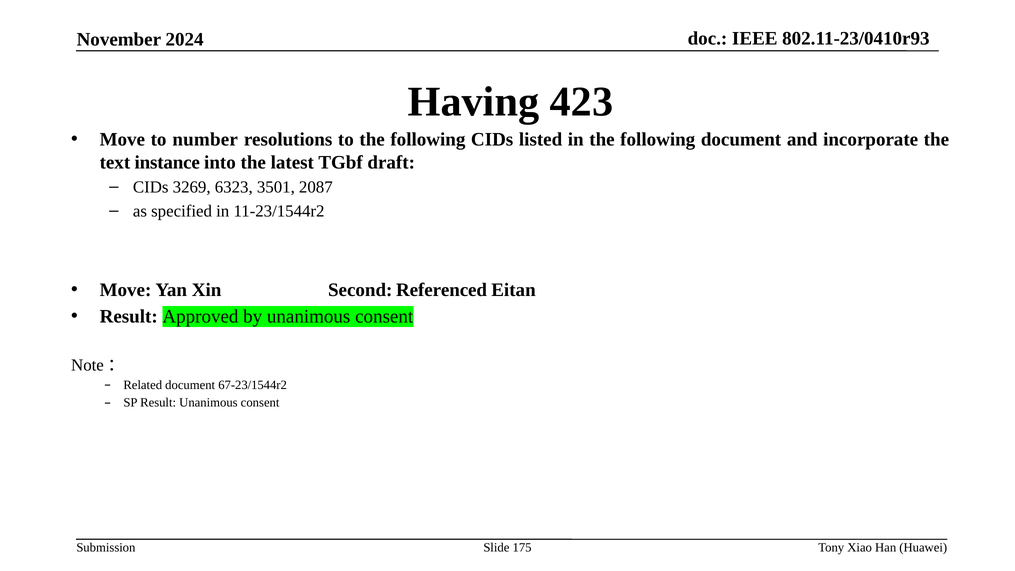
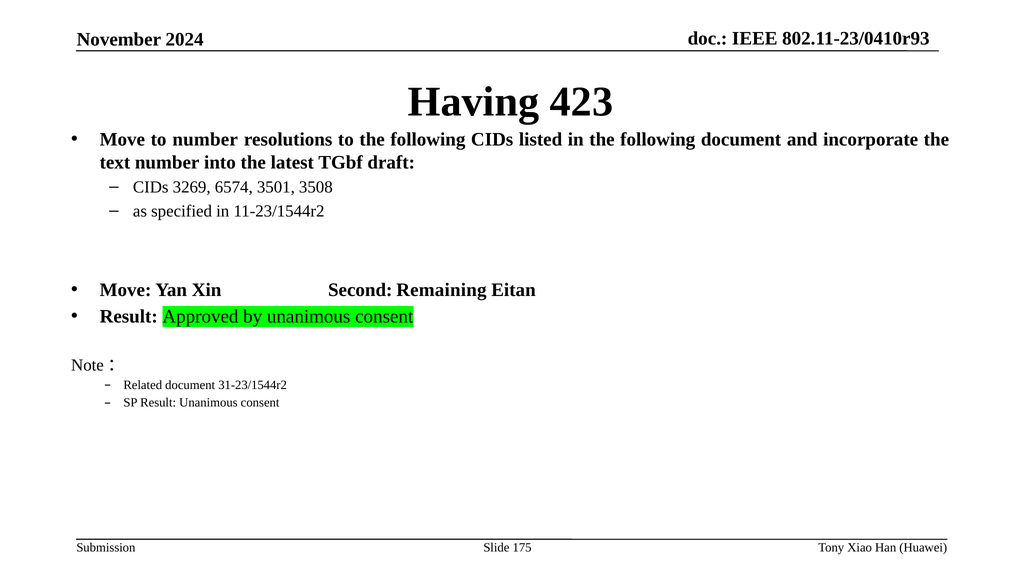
text instance: instance -> number (167, 162)
6323: 6323 -> 6574 (234, 187)
2087: 2087 -> 3508 (316, 187)
Referenced: Referenced -> Remaining (441, 290)
67-23/1544r2: 67-23/1544r2 -> 31-23/1544r2 (253, 385)
